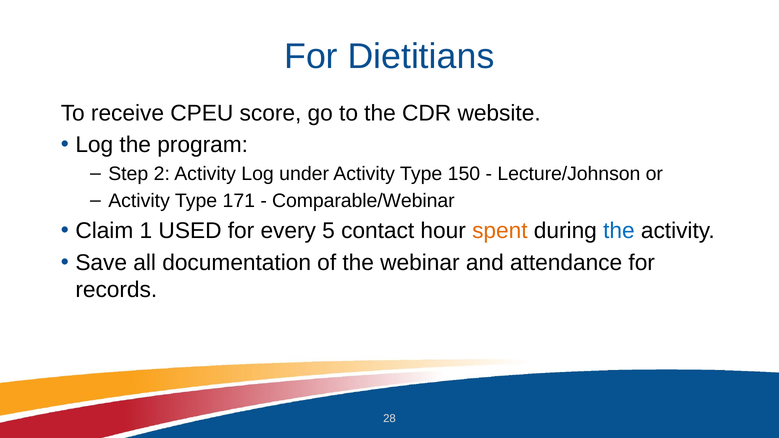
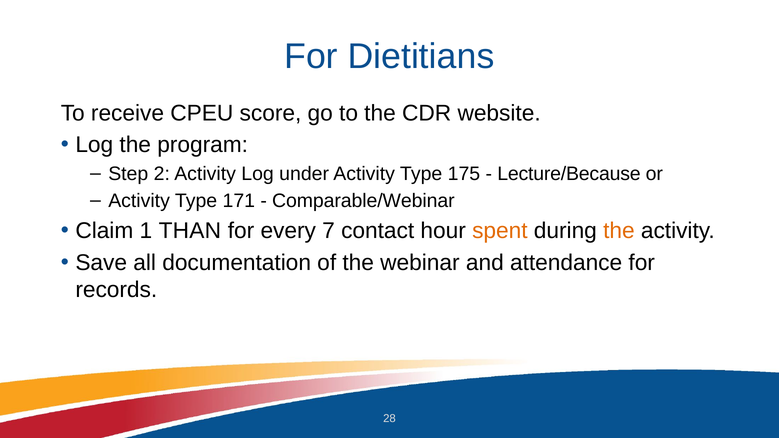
150: 150 -> 175 (464, 174)
Lecture/Johnson: Lecture/Johnson -> Lecture/Because (569, 174)
USED: USED -> THAN (190, 231)
5: 5 -> 7 (329, 231)
the colour: blue -> orange (619, 231)
